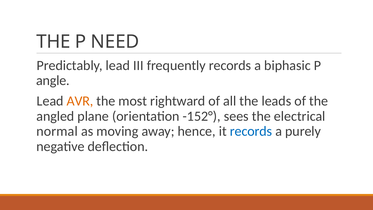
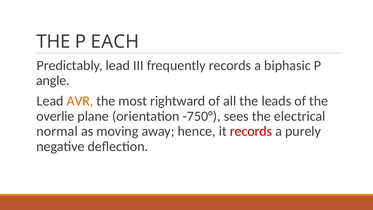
NEED: NEED -> EACH (115, 42)
angled: angled -> overlie (55, 116)
-152°: -152° -> -750° (202, 116)
records colour: blue -> red (251, 131)
